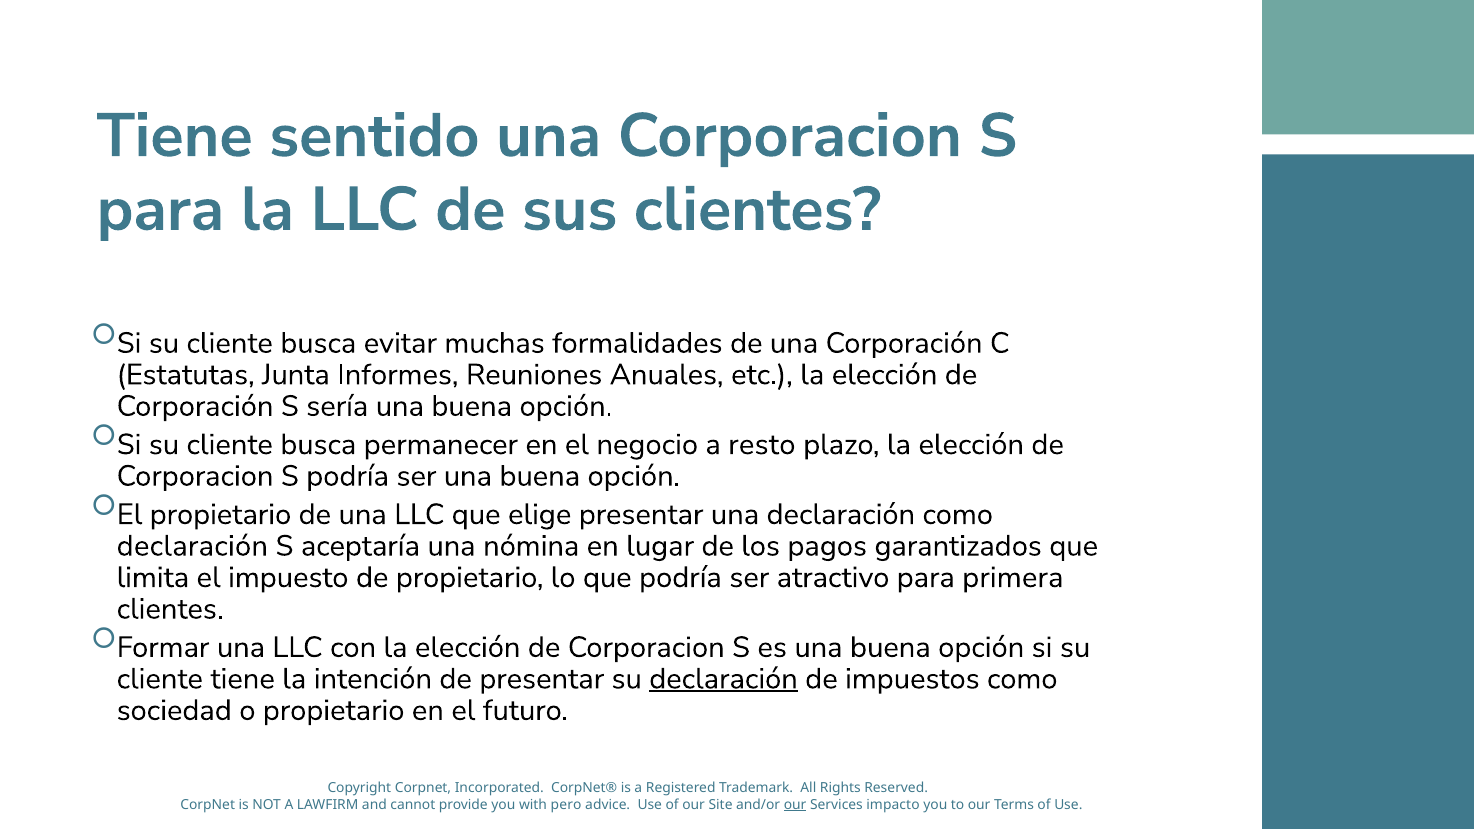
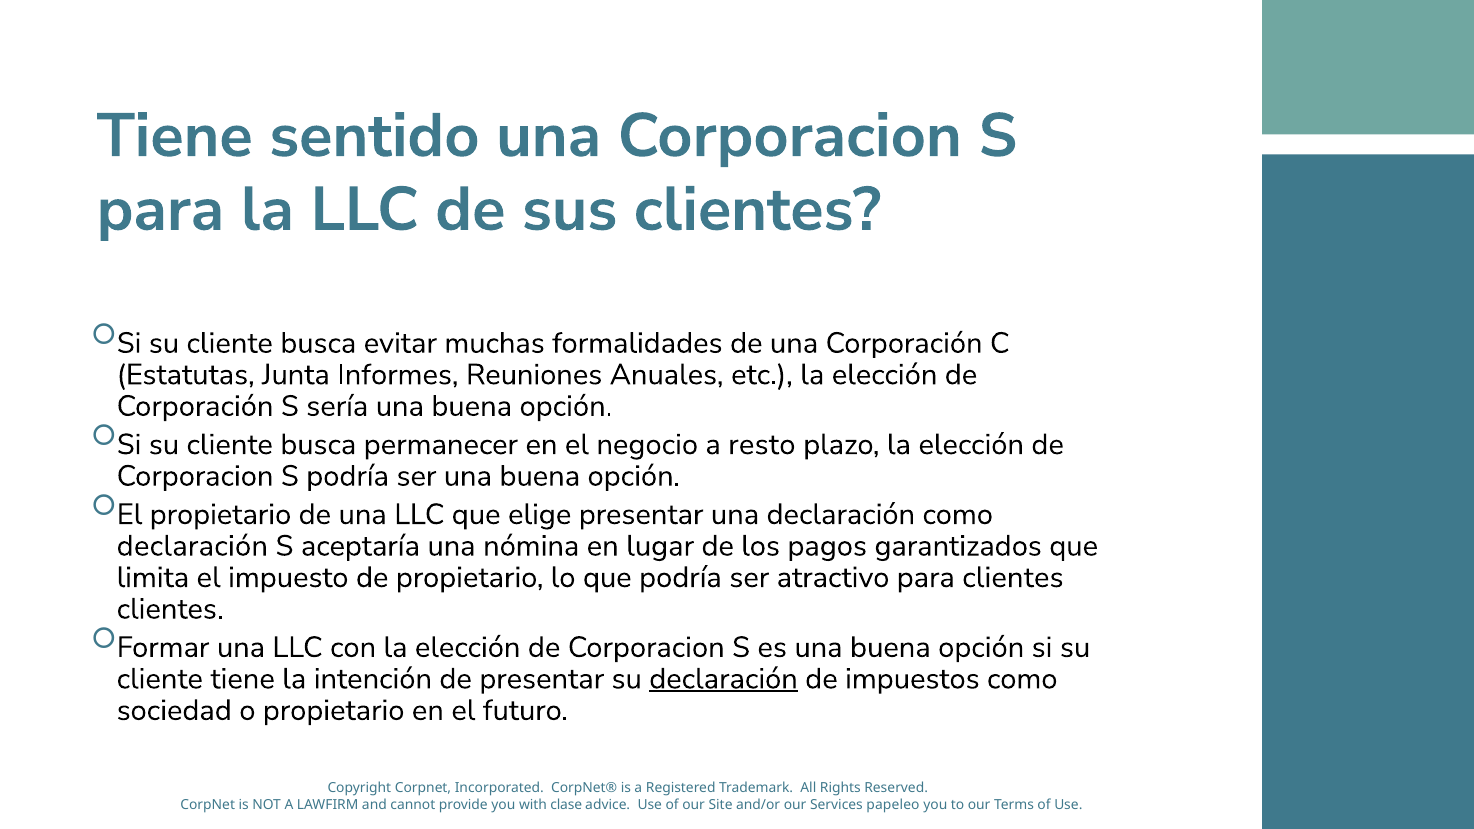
para primera: primera -> clientes (1013, 578)
pero: pero -> clase (566, 805)
our underline: present -> none (795, 805)
impacto: impacto -> papeleo (893, 805)
